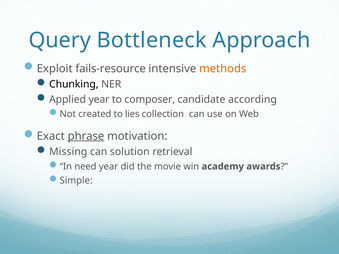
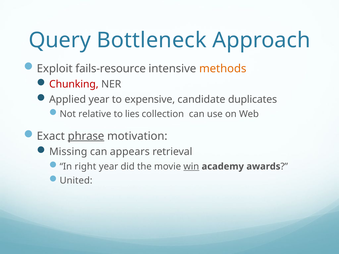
Chunking colour: black -> red (74, 84)
composer: composer -> expensive (150, 100)
according: according -> duplicates (253, 100)
created: created -> relative (95, 114)
solution: solution -> appears (130, 152)
need: need -> right (85, 167)
win underline: none -> present (191, 167)
Simple: Simple -> United (76, 181)
